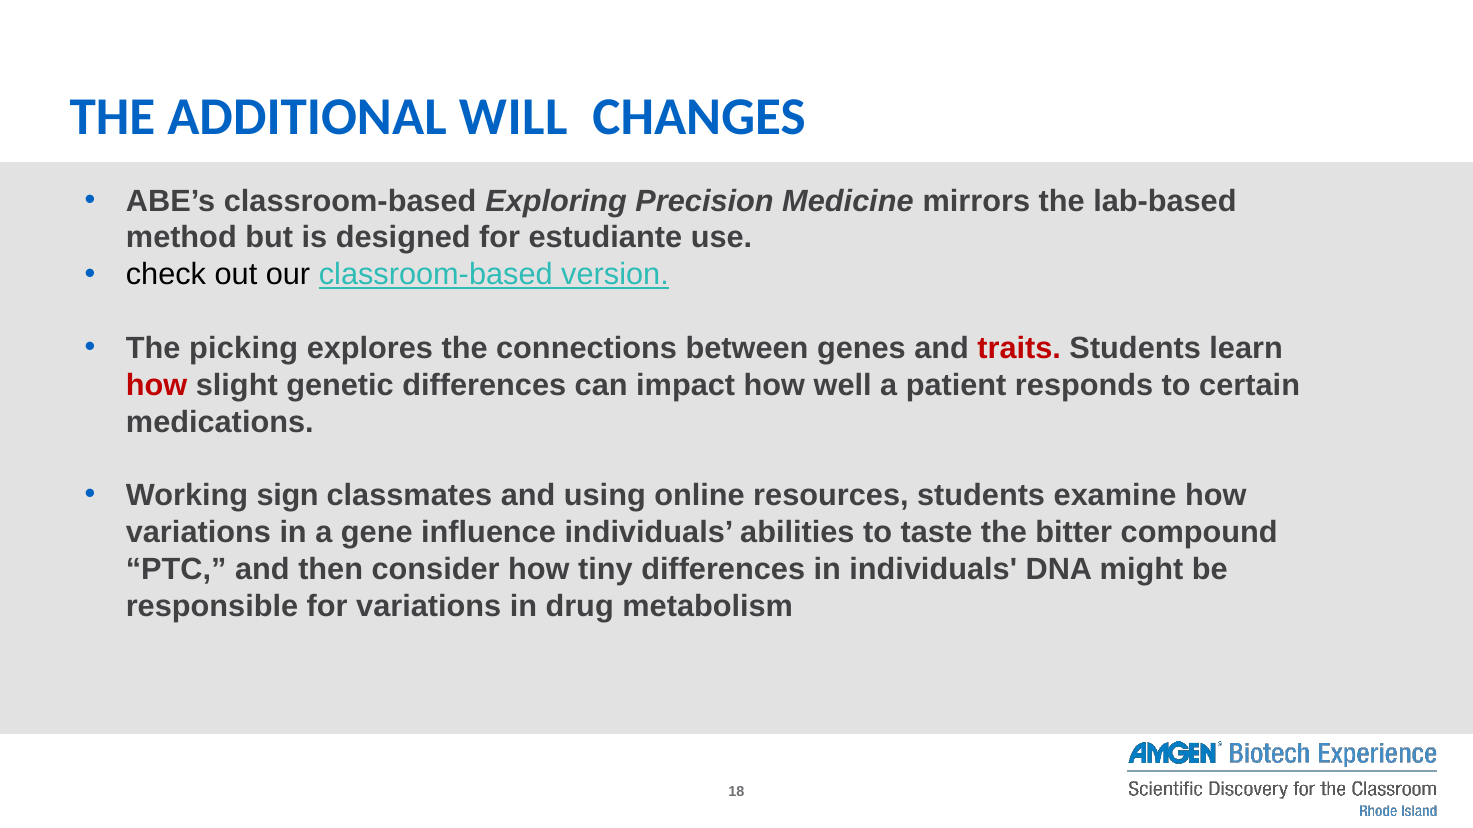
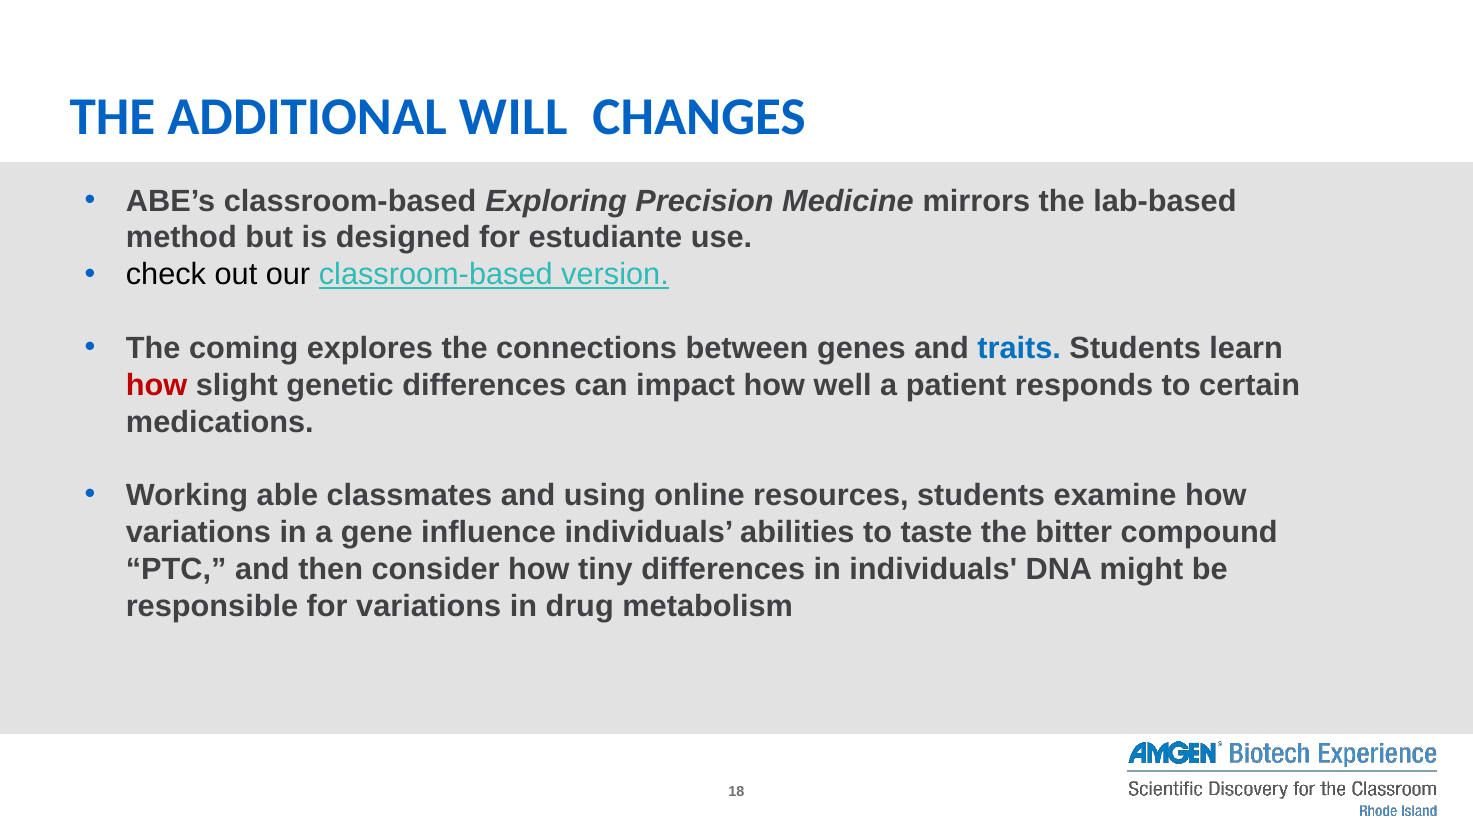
picking: picking -> coming (244, 349)
traits colour: red -> blue (1019, 349)
sign: sign -> able (287, 496)
